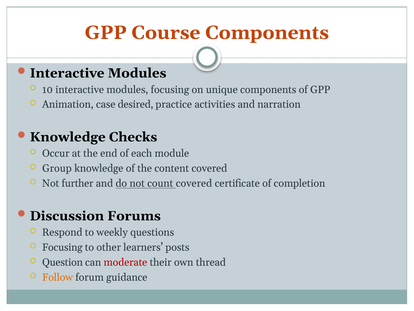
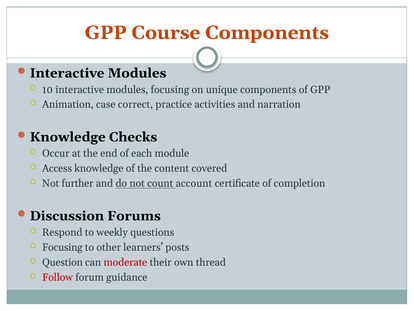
desired: desired -> correct (135, 104)
Group: Group -> Access (57, 168)
count covered: covered -> account (194, 183)
Follow colour: orange -> red (58, 277)
